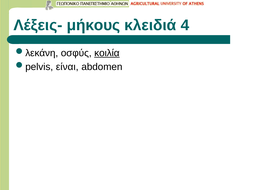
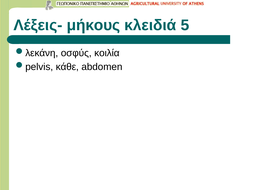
4: 4 -> 5 (185, 25)
κοιλία underline: present -> none (107, 53)
είναι: είναι -> κάθε (67, 67)
